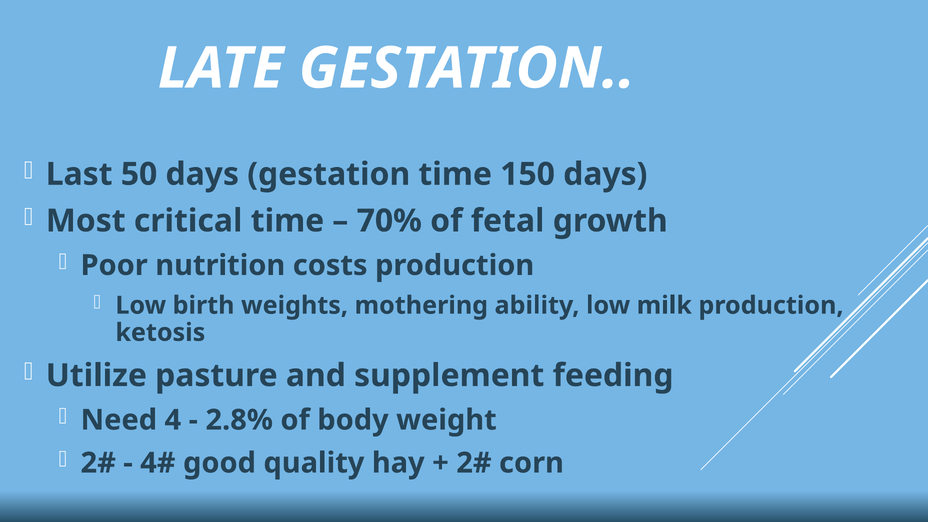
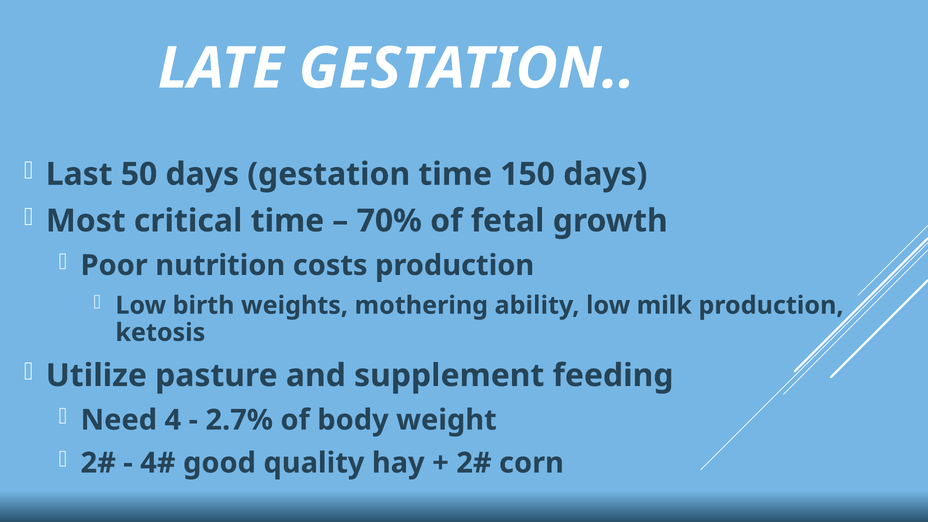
2.8%: 2.8% -> 2.7% (239, 420)
